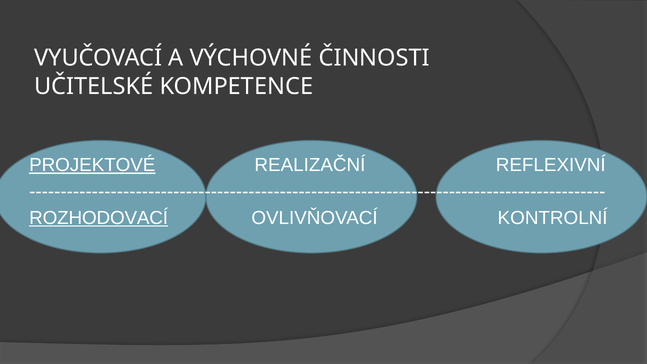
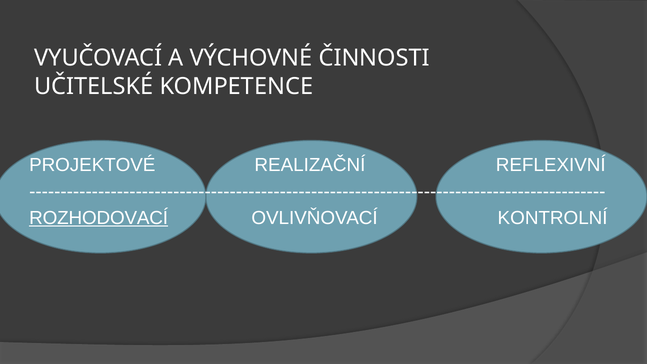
PROJEKTOVÉ underline: present -> none (92, 165)
